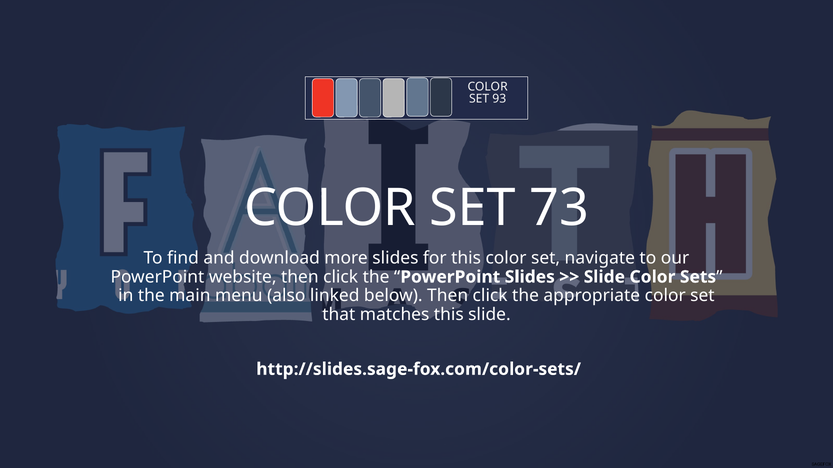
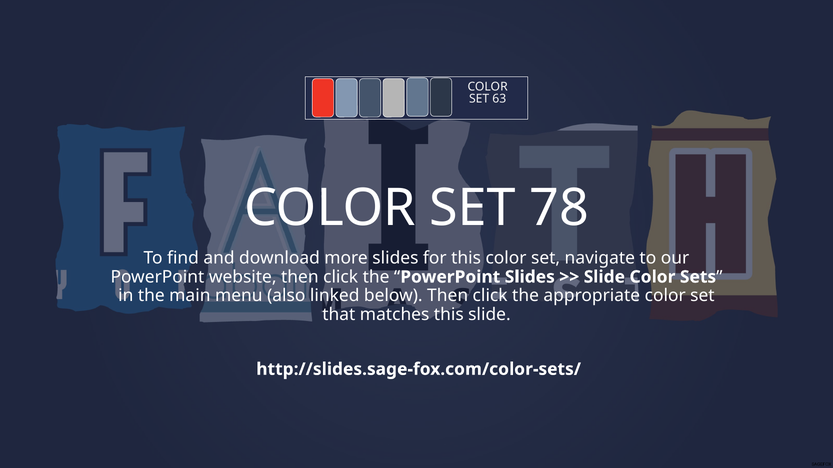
93: 93 -> 63 (499, 99)
73: 73 -> 78 (559, 208)
